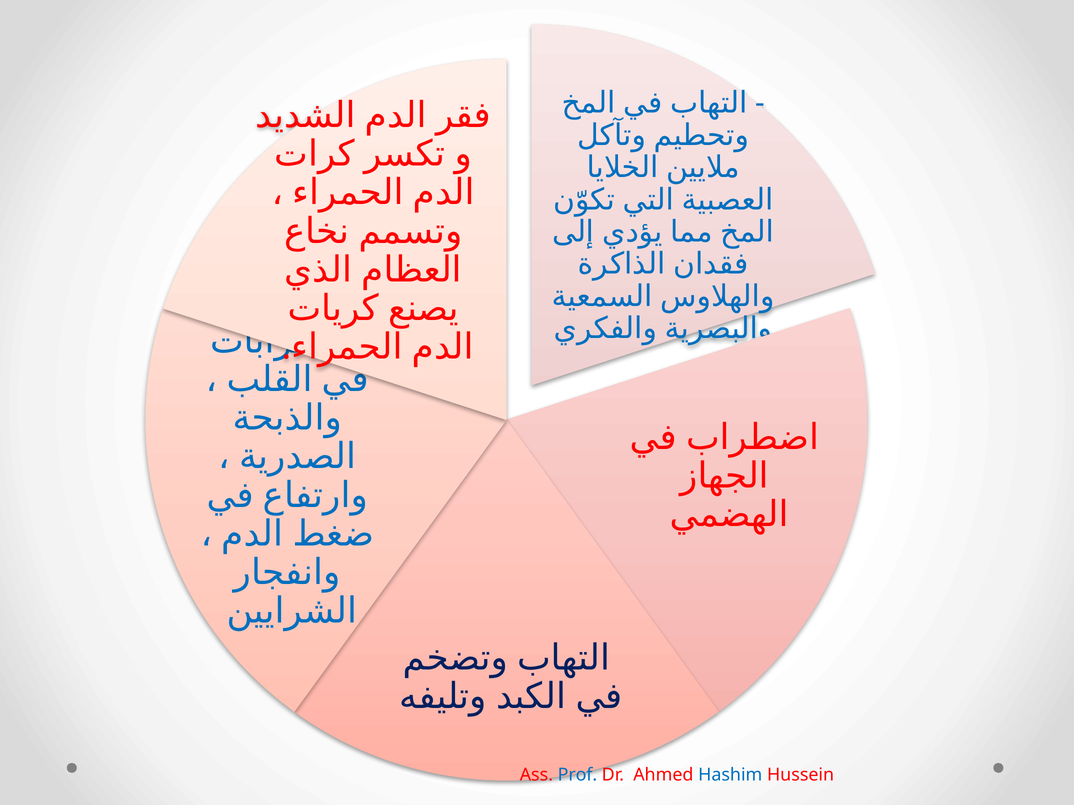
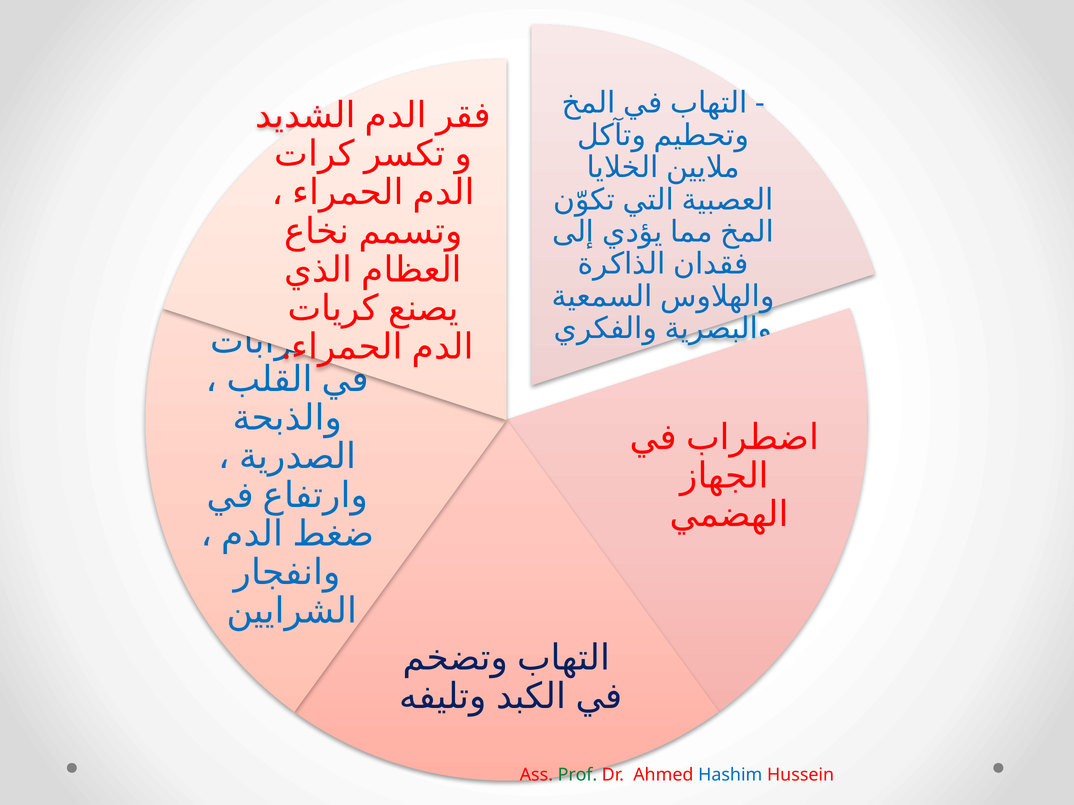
Prof colour: blue -> green (577, 775)
